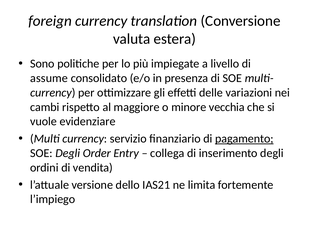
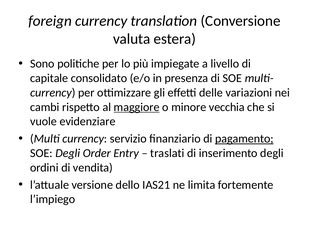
assume: assume -> capitale (49, 78)
maggiore underline: none -> present (137, 107)
collega: collega -> traslati (167, 153)
